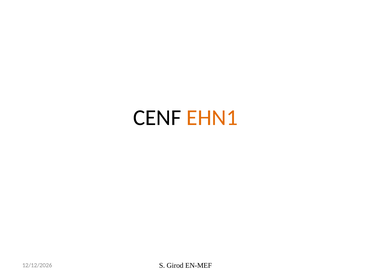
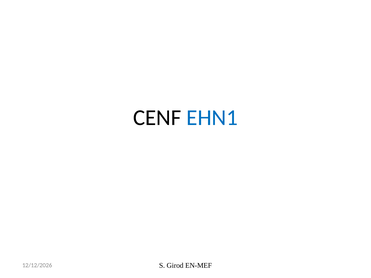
EHN1 colour: orange -> blue (212, 118)
